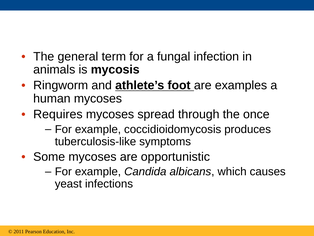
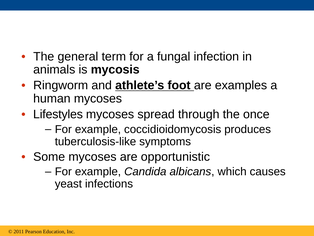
Requires: Requires -> Lifestyles (58, 114)
